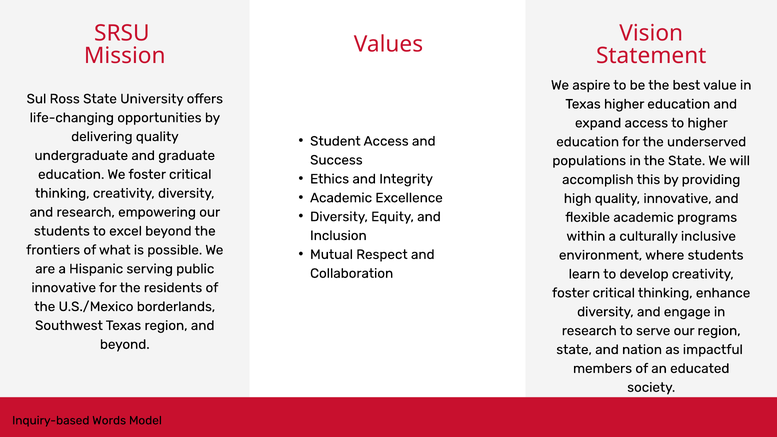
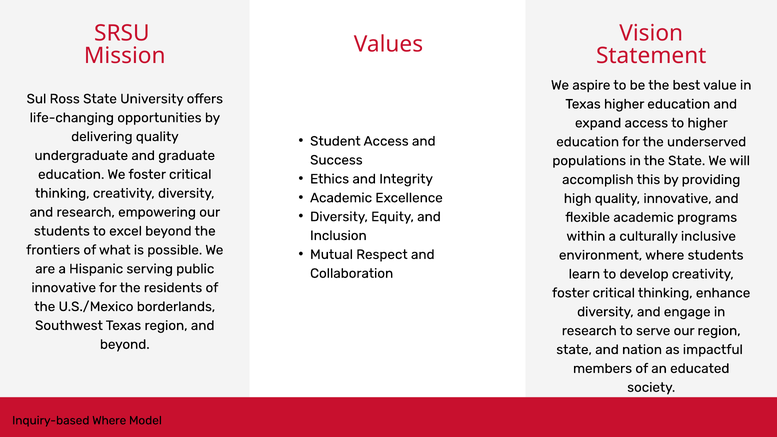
Inquiry-based Words: Words -> Where (109, 420)
